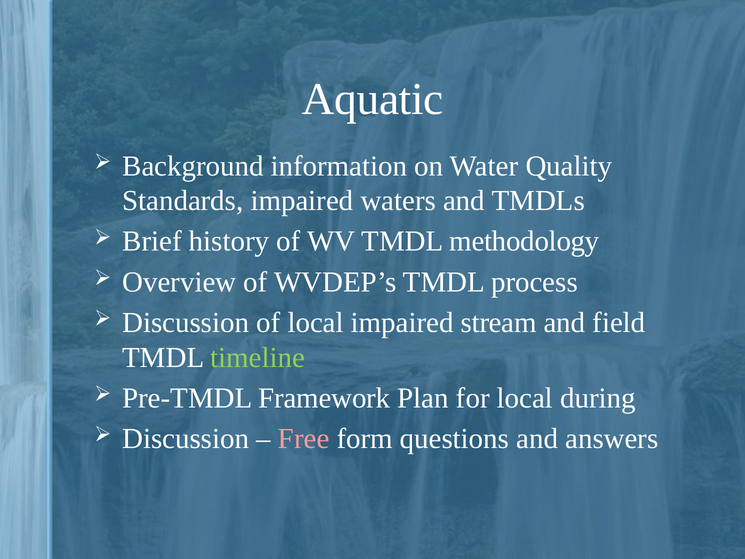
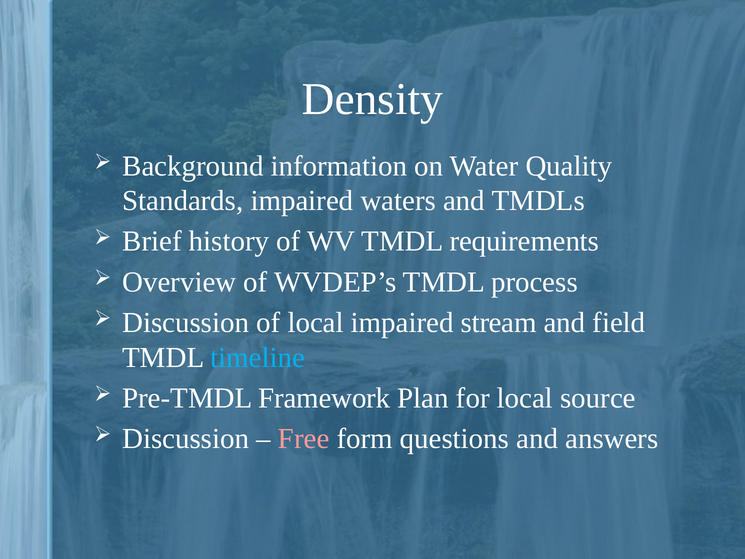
Aquatic: Aquatic -> Density (372, 99)
methodology: methodology -> requirements (524, 241)
timeline colour: light green -> light blue (258, 357)
during: during -> source (598, 398)
